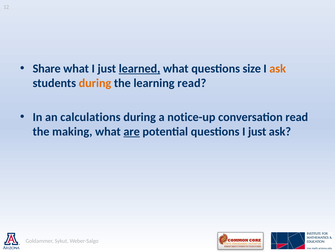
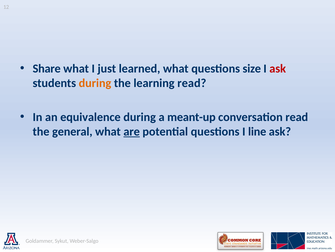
learned underline: present -> none (140, 68)
ask colour: orange -> red (278, 68)
calculations: calculations -> equivalence (90, 117)
notice-up: notice-up -> meant-up (191, 117)
making: making -> general (72, 131)
questions I just: just -> line (257, 131)
